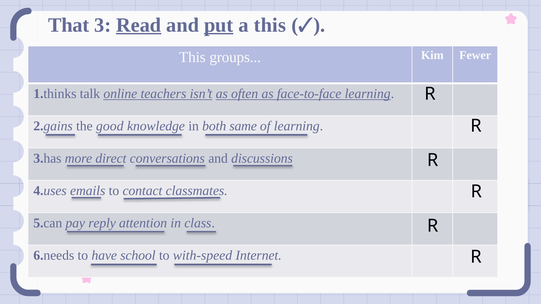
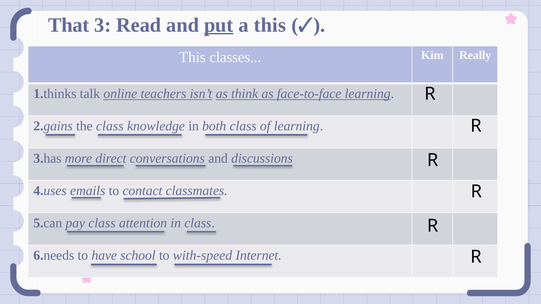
Read underline: present -> none (139, 25)
groups: groups -> classes (235, 57)
Fewer: Fewer -> Really (475, 55)
often: often -> think (245, 94)
the good: good -> class (110, 126)
both same: same -> class (243, 126)
pay reply: reply -> class (102, 223)
